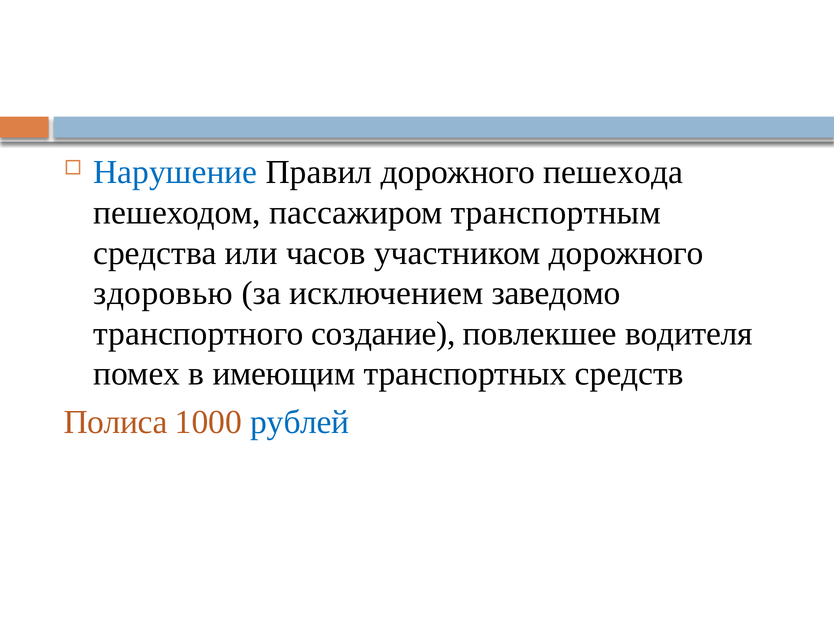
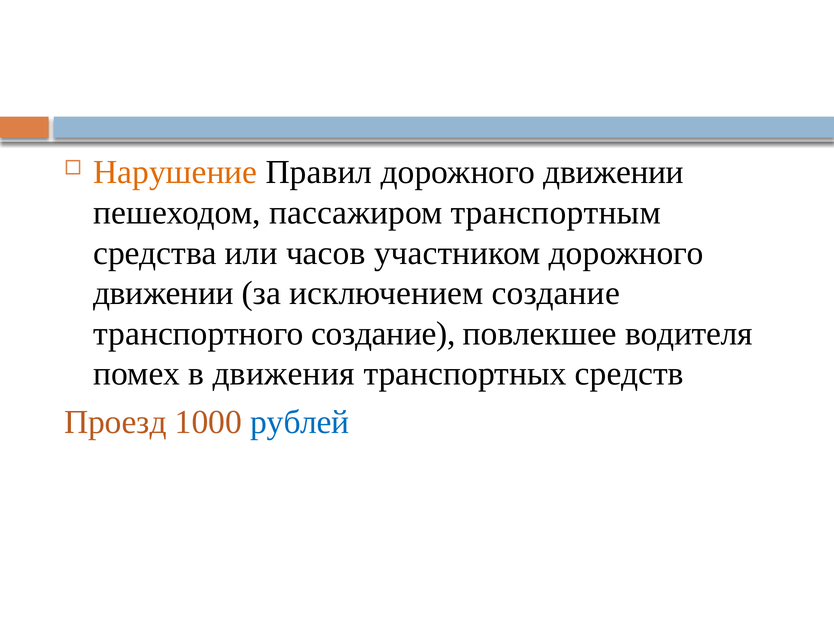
Нарушение colour: blue -> orange (175, 173)
Правил дорожного пешехода: пешехода -> движении (614, 173)
здоровью: здоровью -> движении (163, 294)
исключением заведомо: заведомо -> создание (556, 294)
имеющим: имеющим -> движения (284, 374)
Полиса: Полиса -> Проезд (115, 423)
